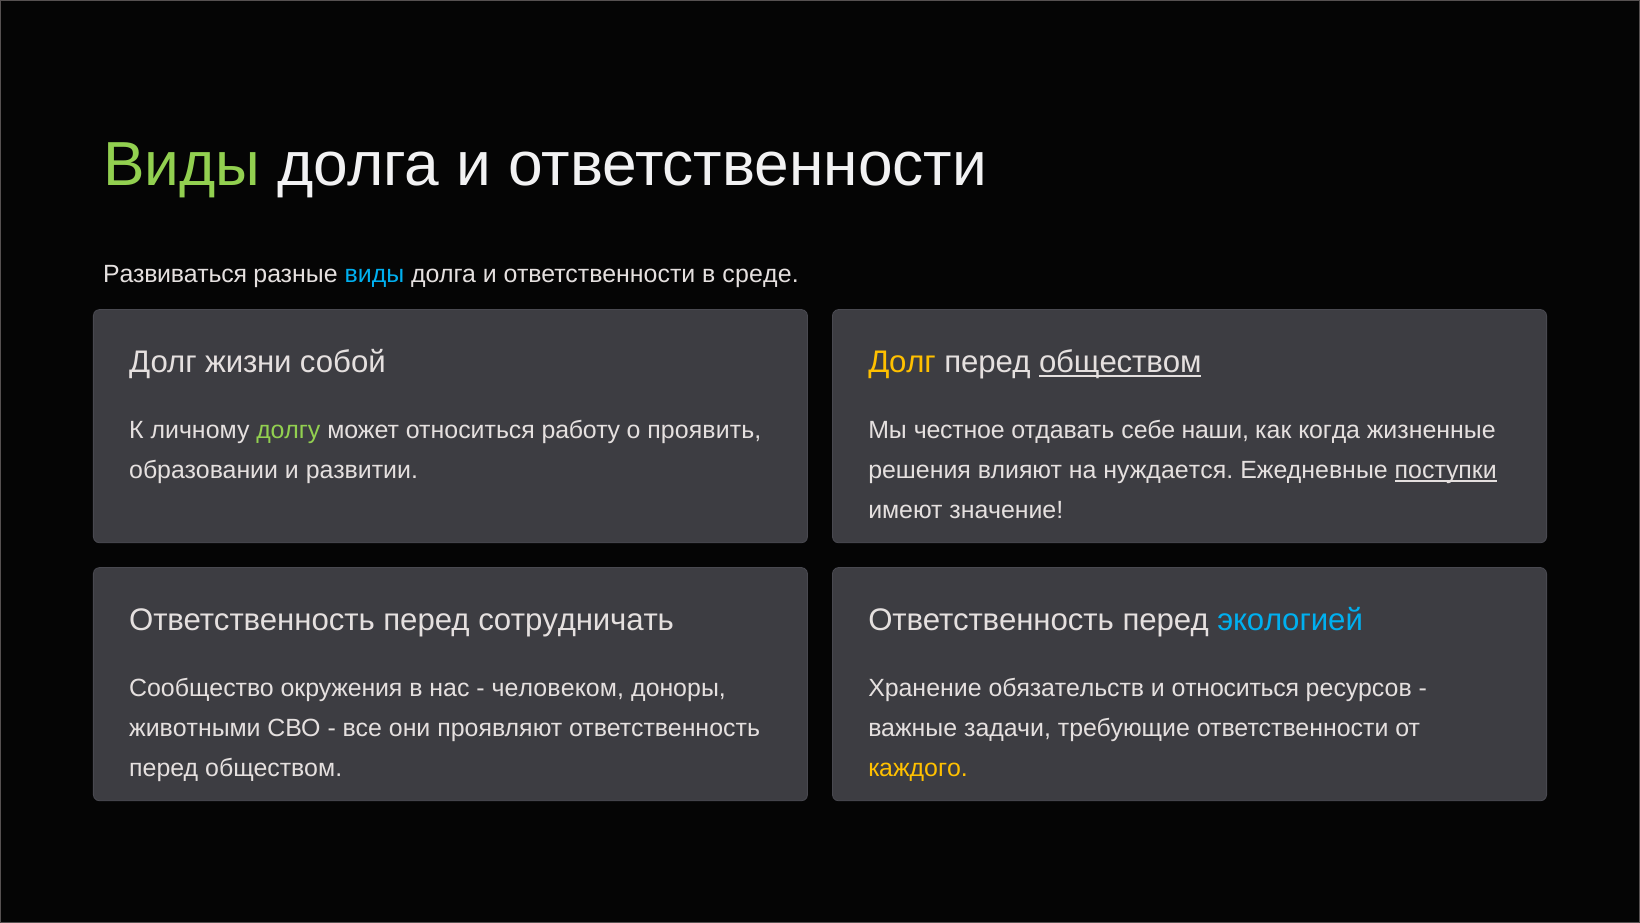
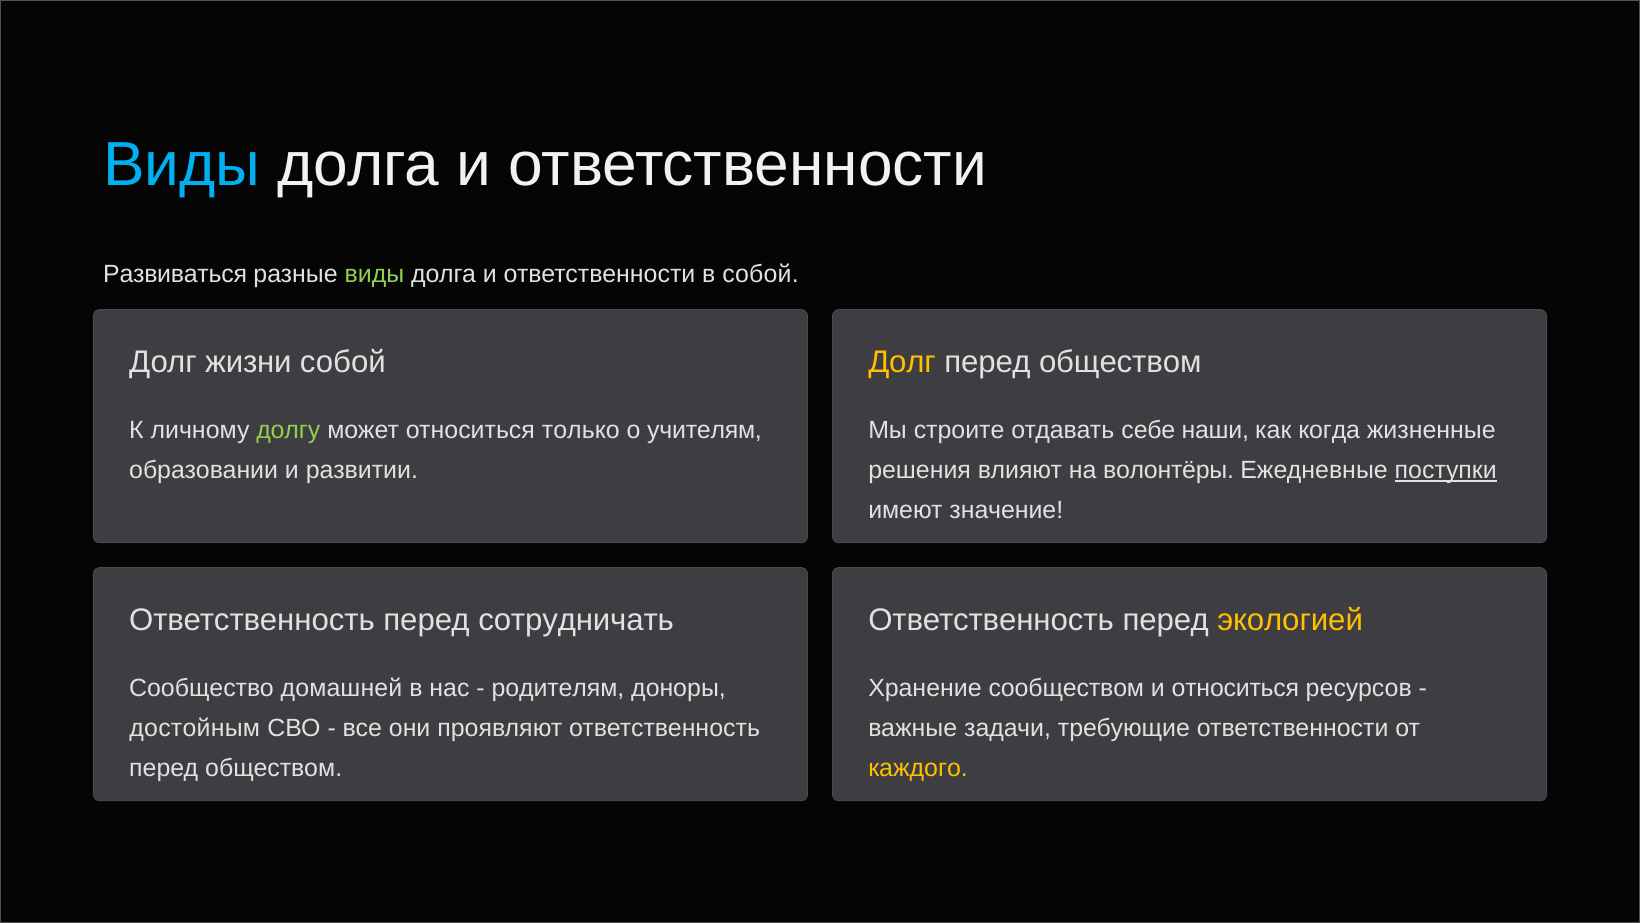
Виды colour: light green -> light blue (182, 165)
виды colour: light blue -> light green (374, 274)
в среде: среде -> собой (761, 274)
обществом underline: present -> none (1120, 362)
работу: работу -> только (581, 430)
проявить: проявить -> учителям (705, 430)
честное: честное -> строите (959, 430)
нуждается: нуждается -> волонтёры (1169, 470)
экологией colour: light blue -> yellow (1290, 620)
окружения: окружения -> домашней (341, 688)
человеком: человеком -> родителям (558, 688)
обязательств: обязательств -> сообществом (1066, 688)
животными: животными -> достойным (195, 728)
